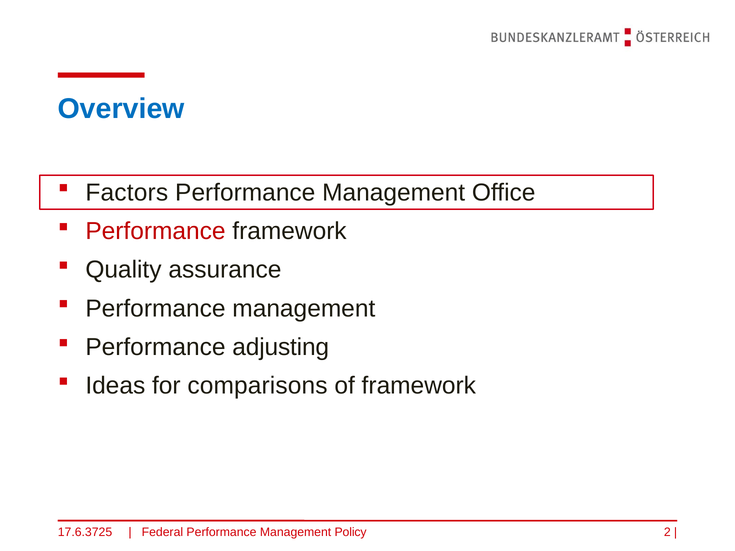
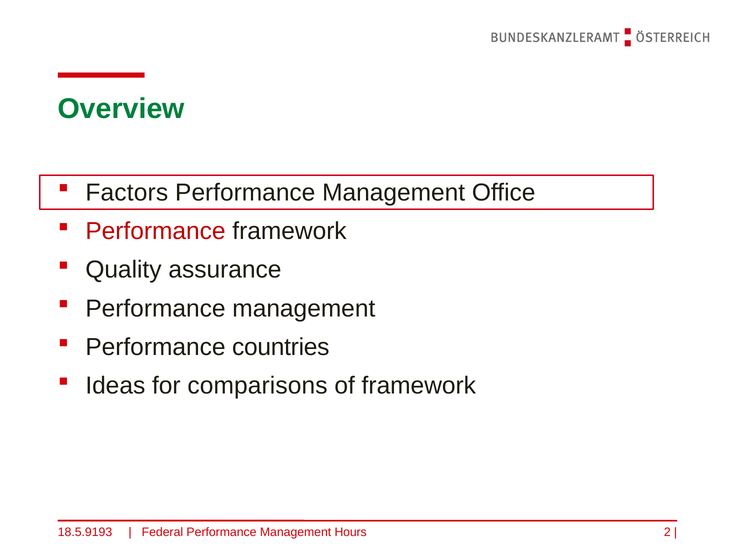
Overview colour: blue -> green (121, 109)
adjusting: adjusting -> countries (281, 347)
17.6.3725: 17.6.3725 -> 18.5.9193 (85, 532)
Policy: Policy -> Hours (351, 532)
